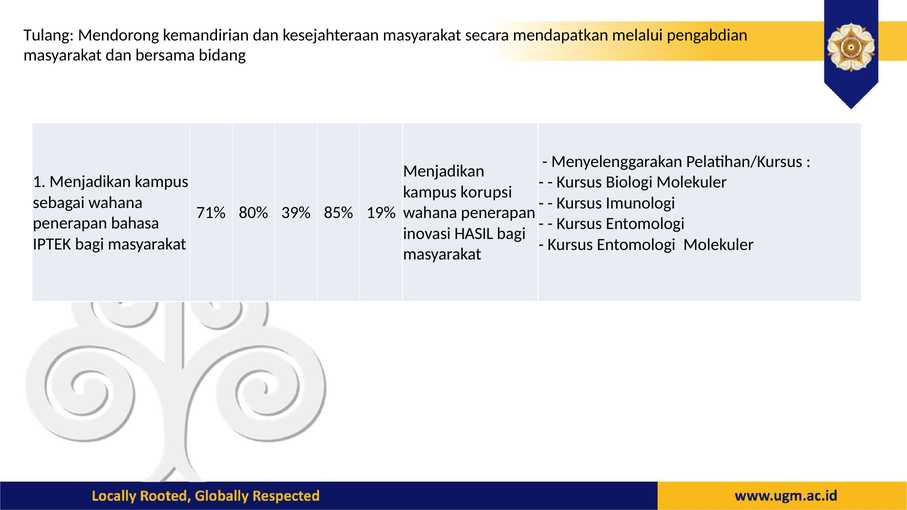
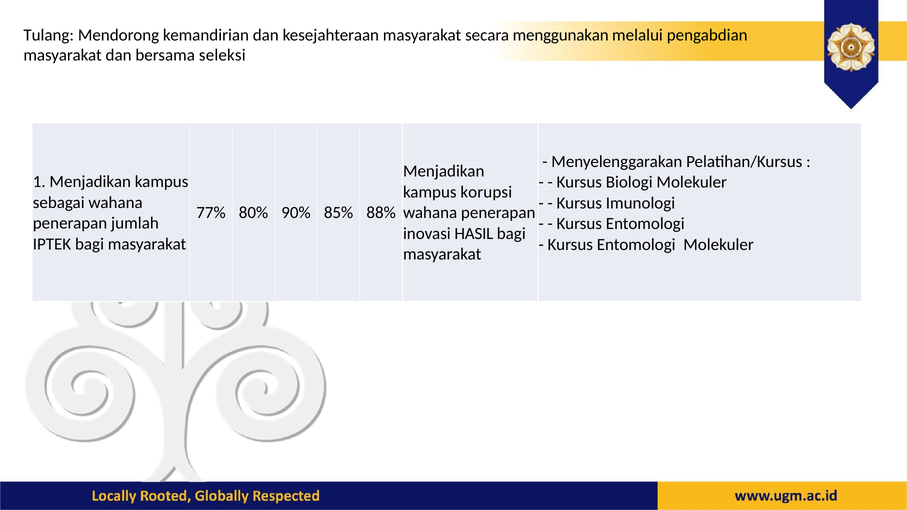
mendapatkan: mendapatkan -> menggunakan (561, 35)
bidang: bidang -> seleksi (222, 55)
71%: 71% -> 77% (211, 213)
39%: 39% -> 90% (296, 213)
19%: 19% -> 88% (381, 213)
bahasa: bahasa -> jumlah (135, 223)
